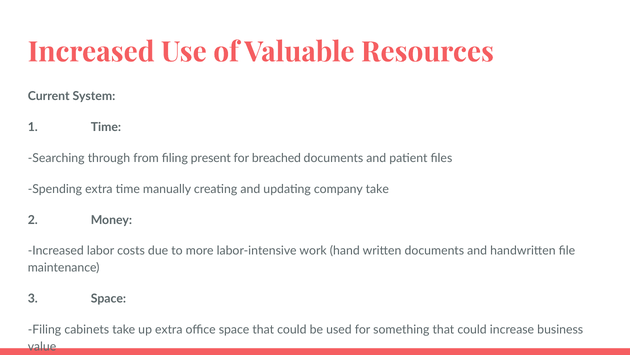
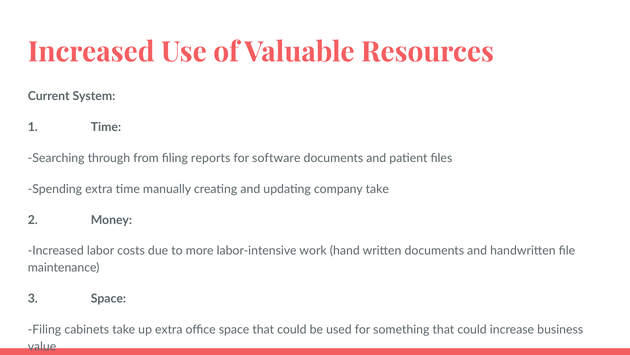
present: present -> reports (211, 158)
breached: breached -> software (276, 158)
